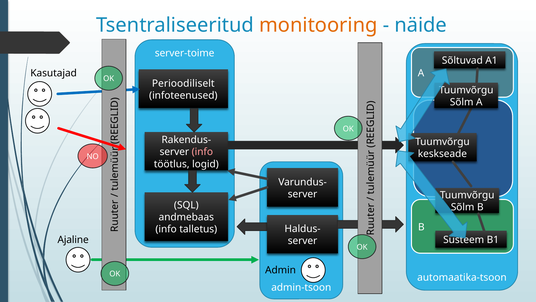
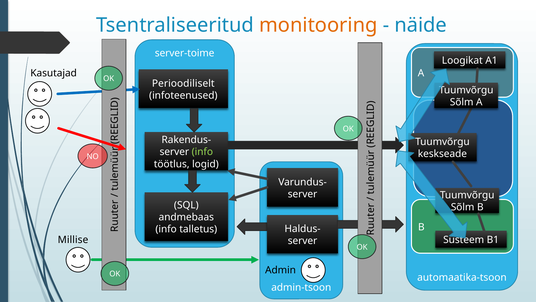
Sõltuvad: Sõltuvad -> Loogikat (462, 60)
info colour: pink -> light green (202, 152)
Ajaline: Ajaline -> Millise (73, 239)
